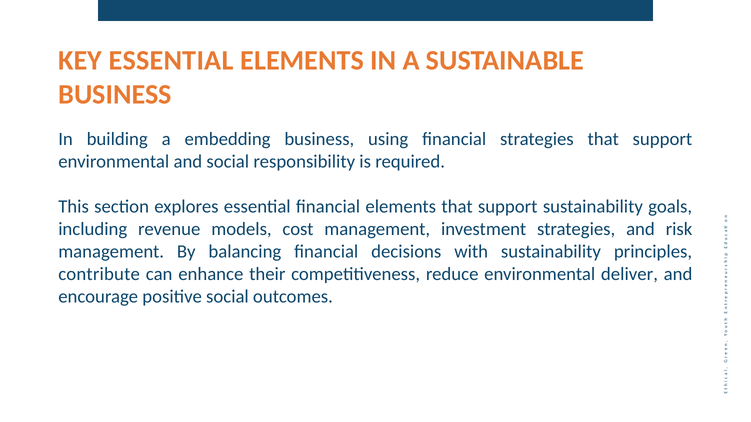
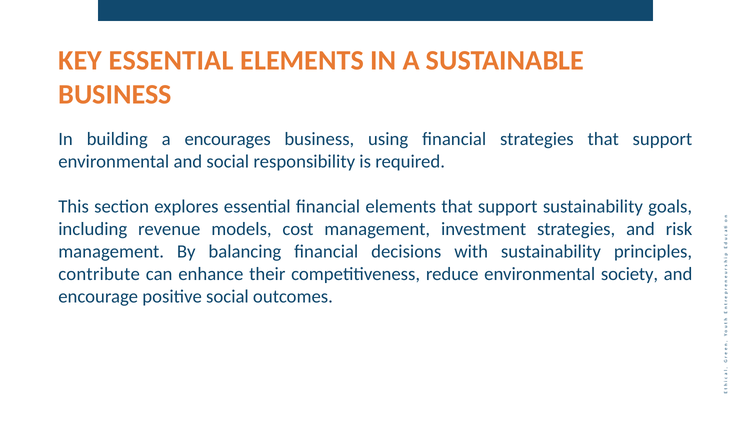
embedding: embedding -> encourages (228, 139)
deliver: deliver -> society (630, 274)
